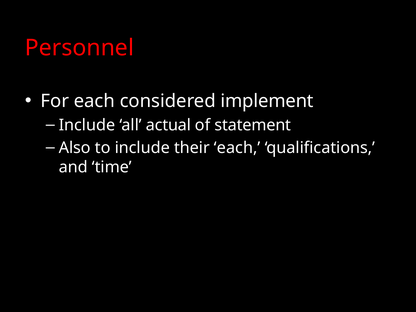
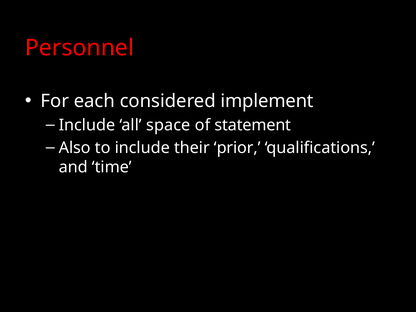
actual: actual -> space (168, 125)
their each: each -> prior (237, 148)
